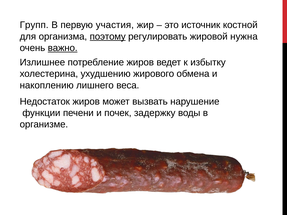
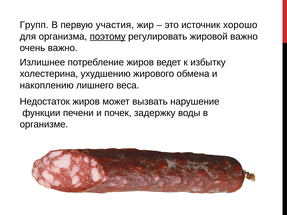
костной: костной -> хорошо (240, 25)
жировой нужна: нужна -> важно (244, 36)
важно underline: present -> none (63, 48)
